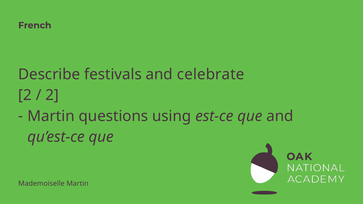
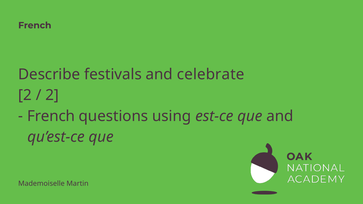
Martin: Martin -> French (51, 116)
